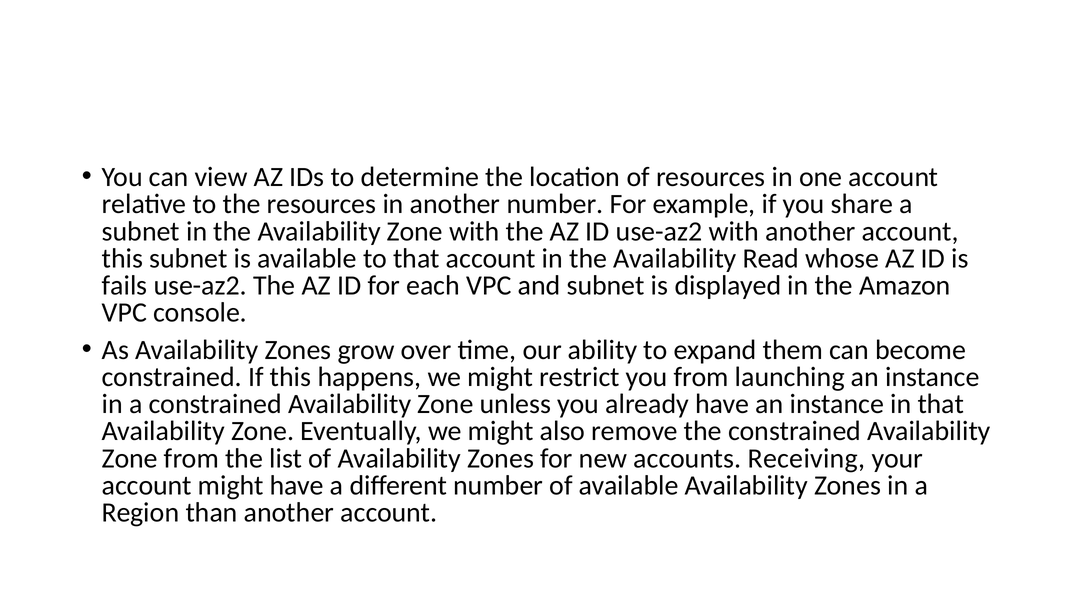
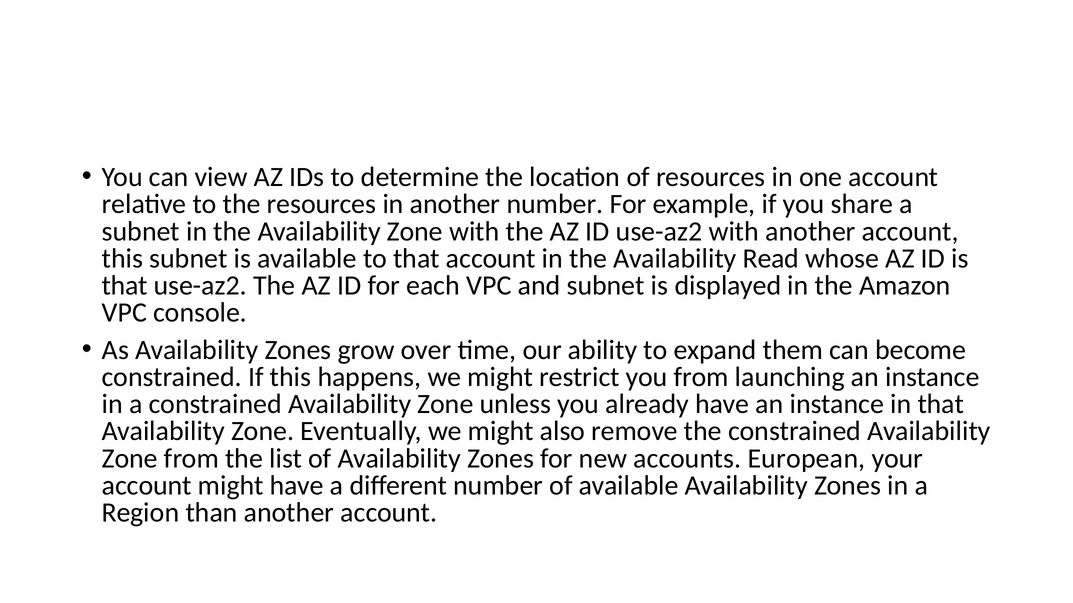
fails: fails -> that (125, 286)
Receiving: Receiving -> European (806, 459)
